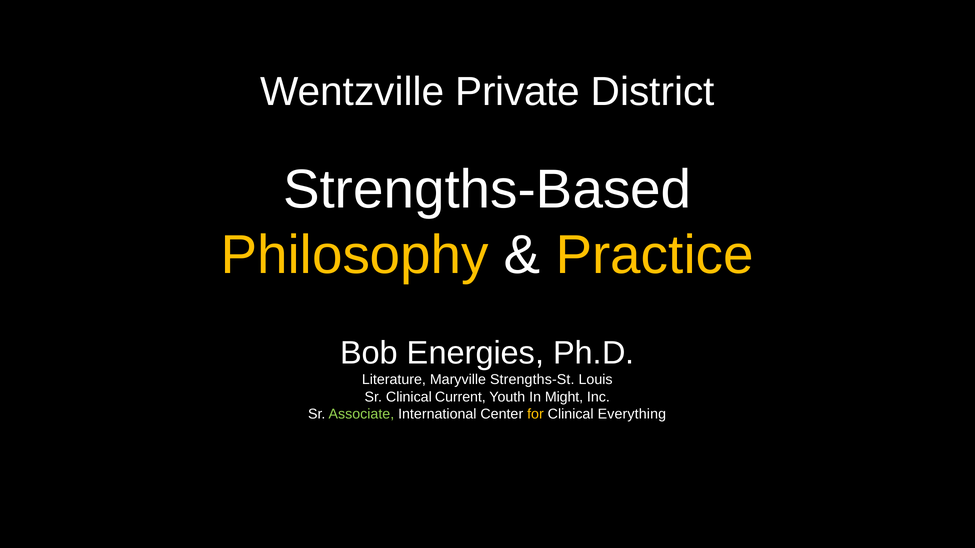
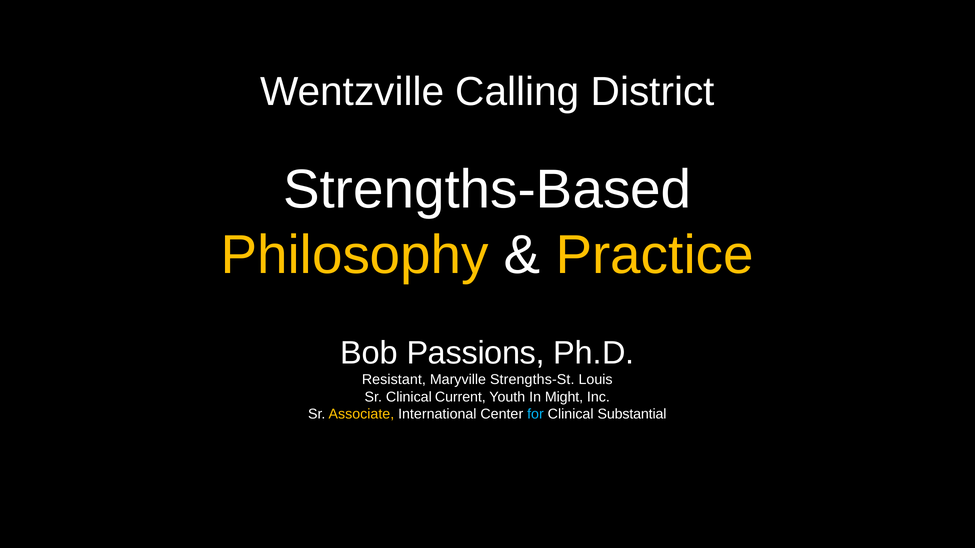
Private: Private -> Calling (517, 92)
Energies: Energies -> Passions (476, 353)
Literature: Literature -> Resistant (394, 380)
Associate colour: light green -> yellow (361, 414)
for colour: yellow -> light blue (535, 414)
Everything: Everything -> Substantial (632, 414)
